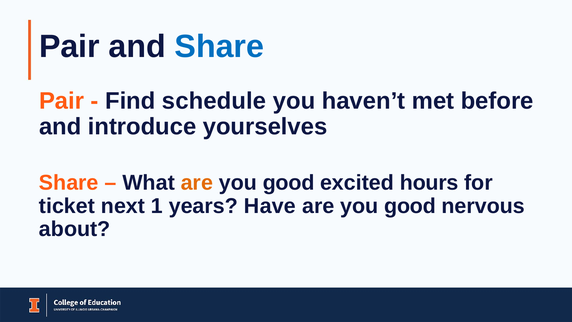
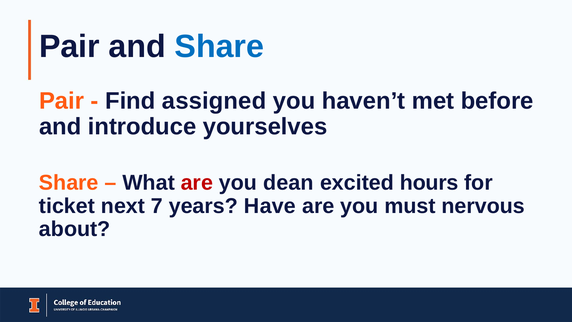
schedule: schedule -> assigned (214, 101)
are colour: orange -> red (197, 183)
good: good -> dean (288, 183)
1: 1 -> 7 (157, 206)
good: good -> must (410, 206)
